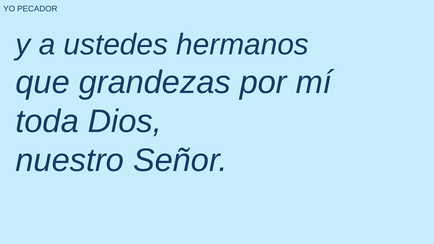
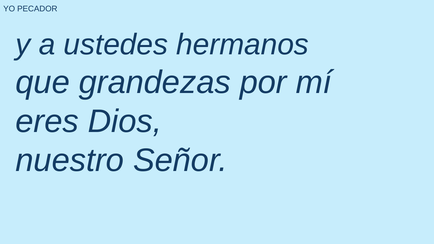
toda: toda -> eres (47, 121)
